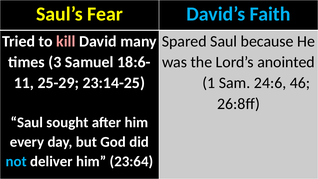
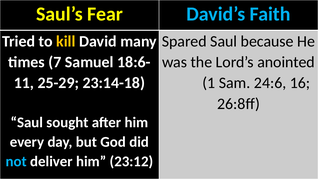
kill colour: pink -> yellow (66, 41)
3: 3 -> 7 (55, 62)
23:14-25: 23:14-25 -> 23:14-18 (114, 83)
46: 46 -> 16 (300, 83)
23:64: 23:64 -> 23:12 (131, 161)
